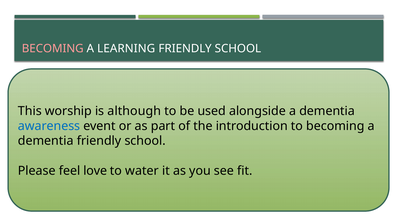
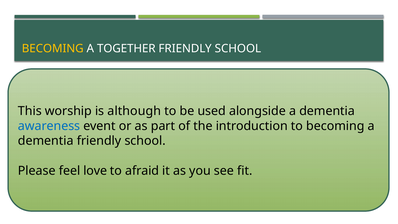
BECOMING colour: pink -> yellow (53, 48)
LEARNING: LEARNING -> TOGETHER (126, 48)
water: water -> afraid (142, 171)
